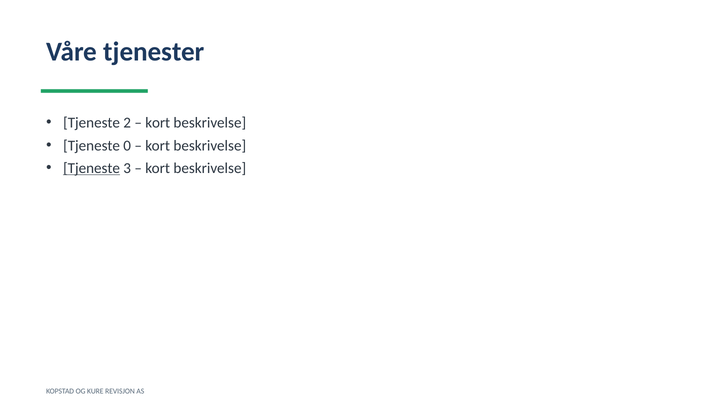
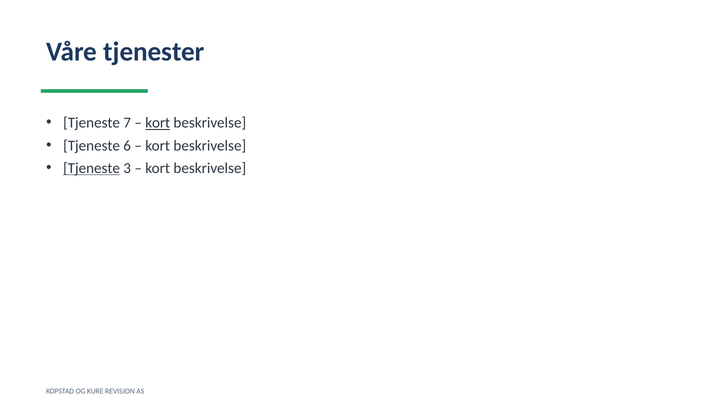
2: 2 -> 7 (127, 123)
kort underline: none -> present (158, 123)
0: 0 -> 6 (127, 145)
